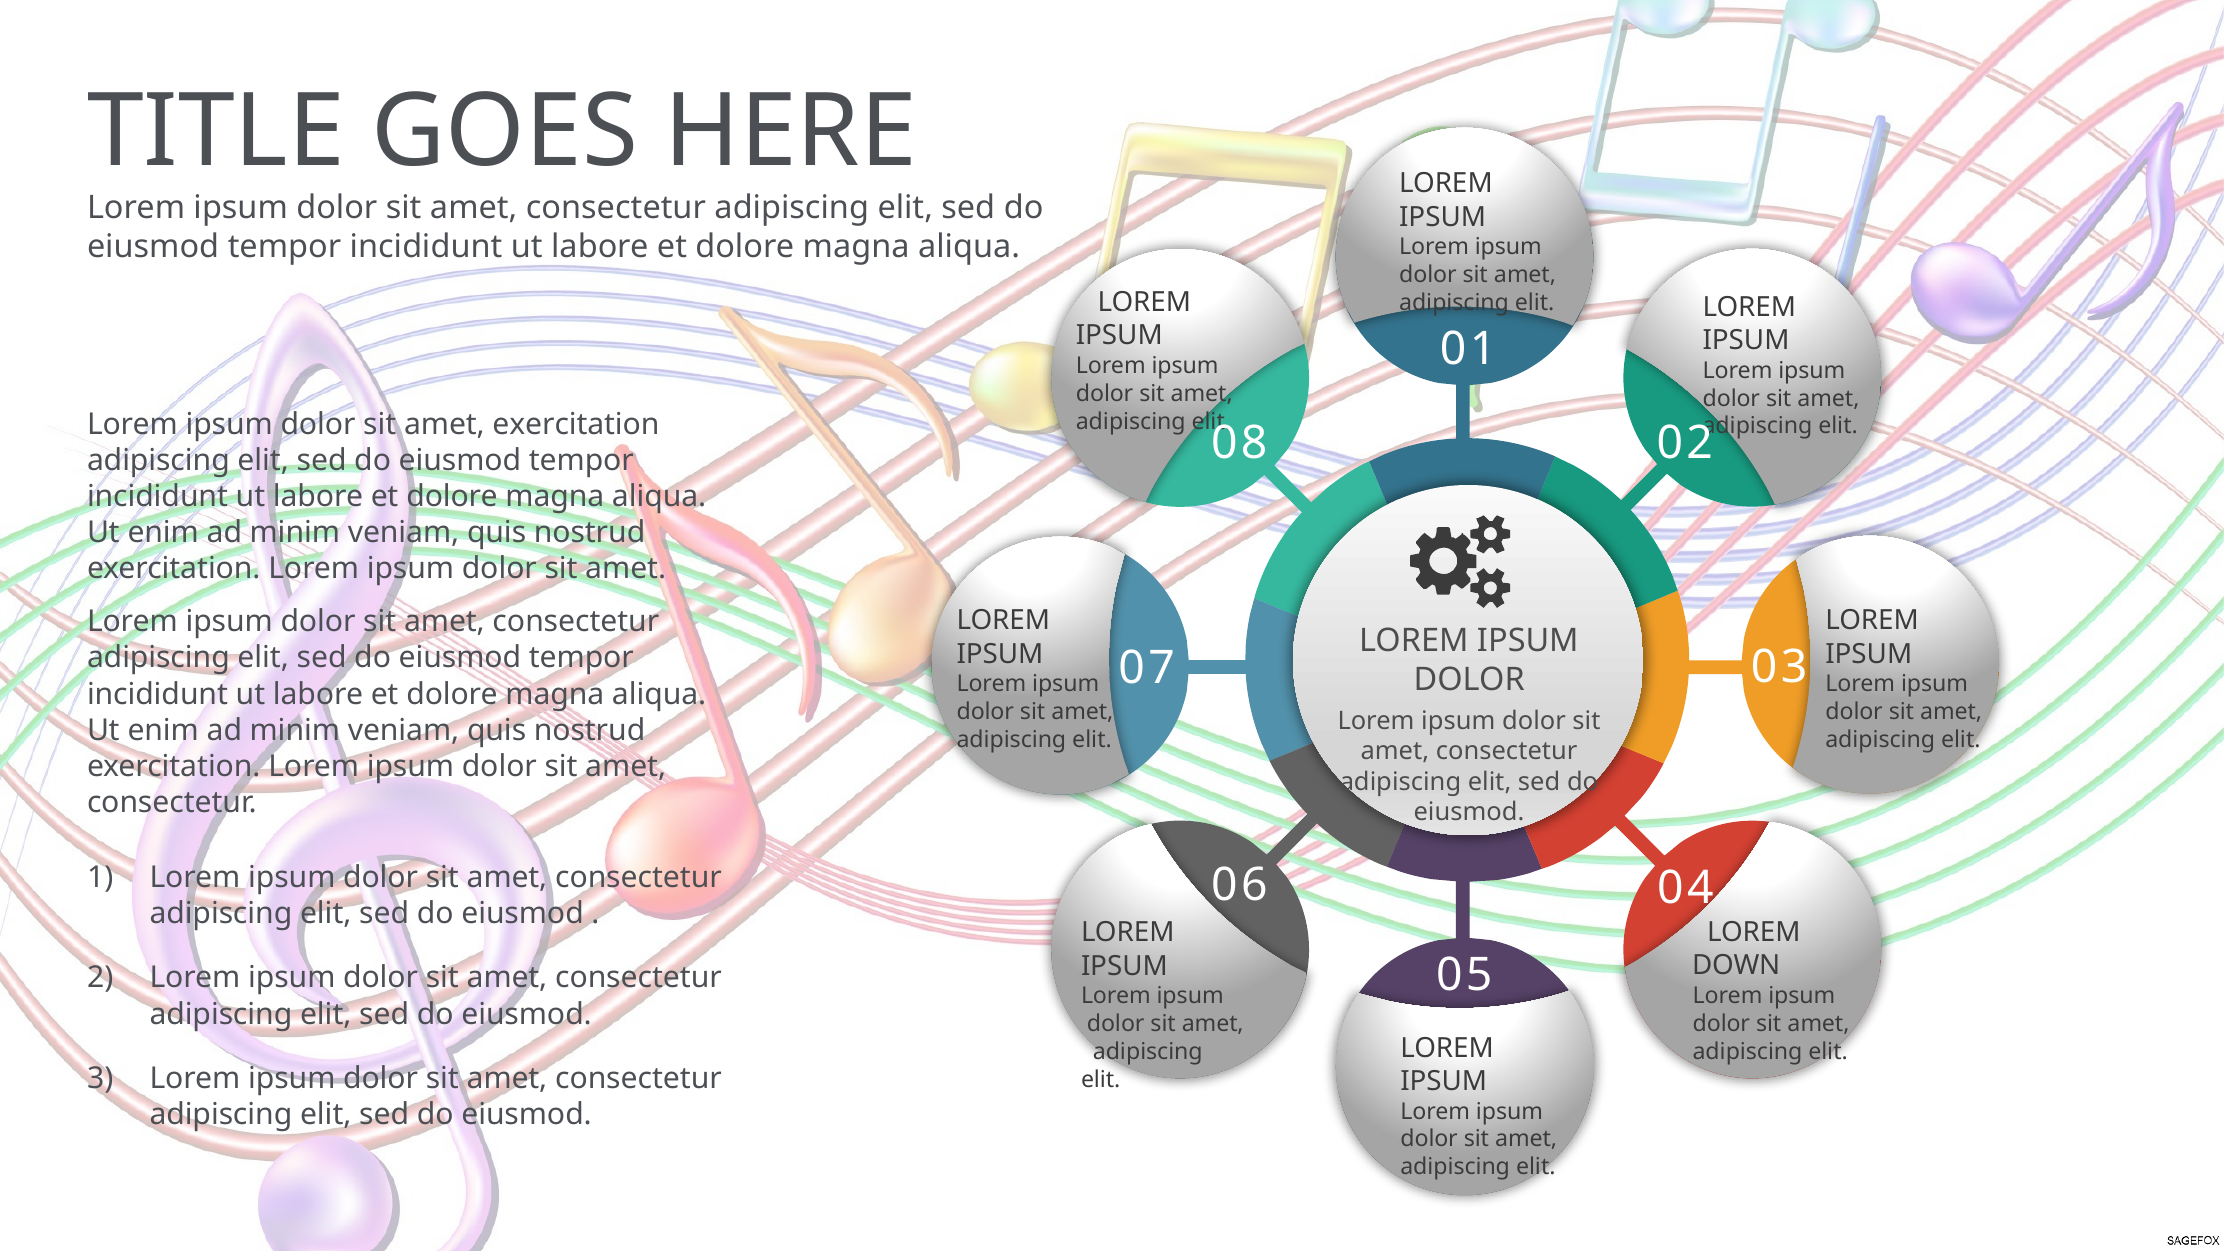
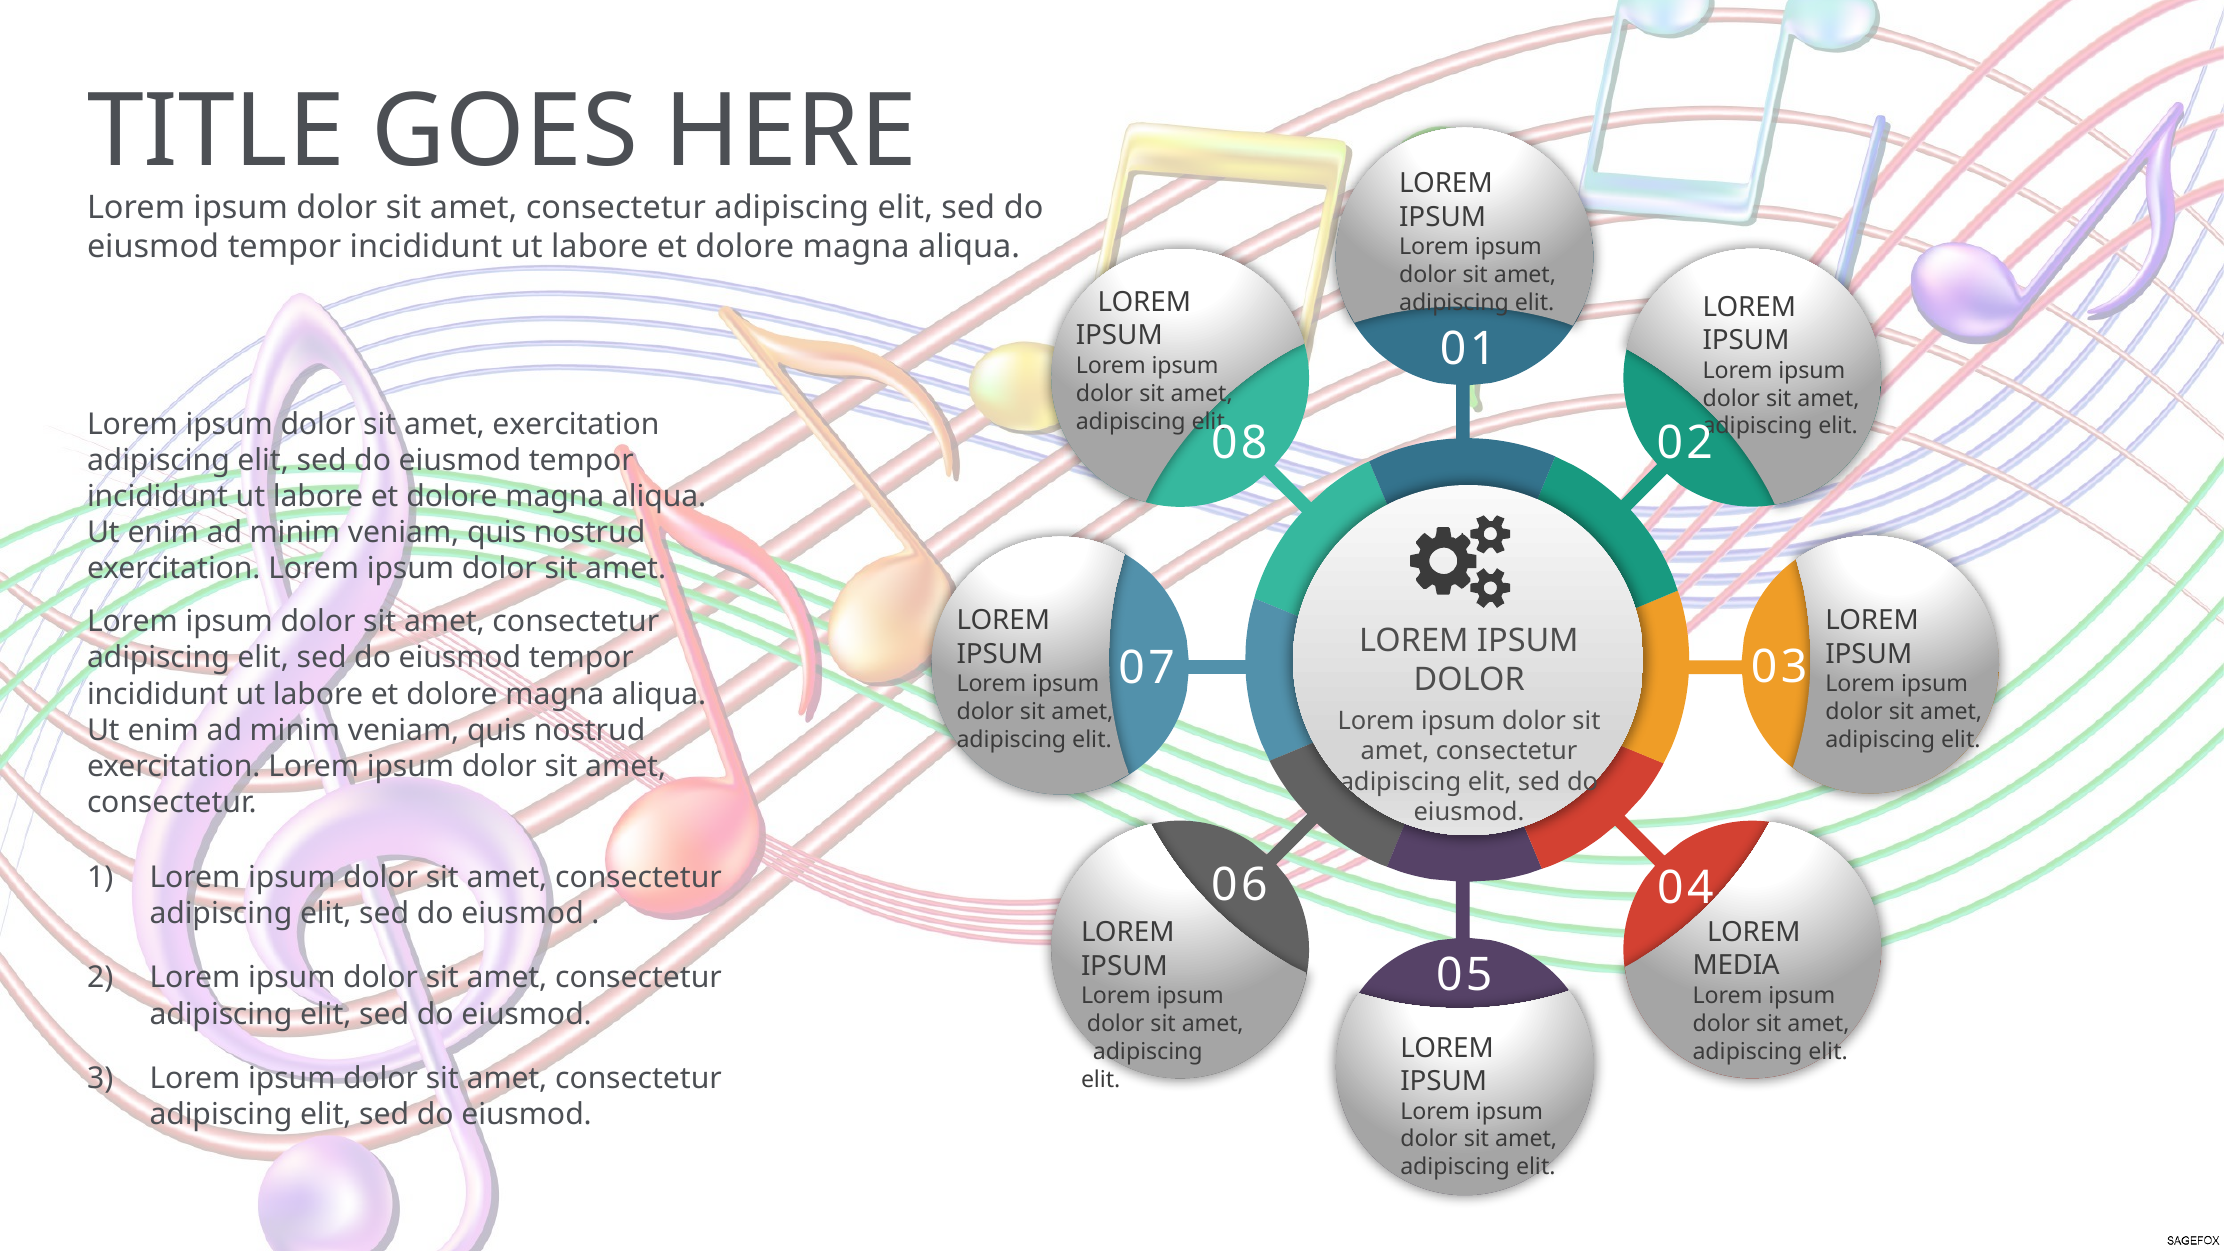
DOWN: DOWN -> MEDIA (1736, 966)
